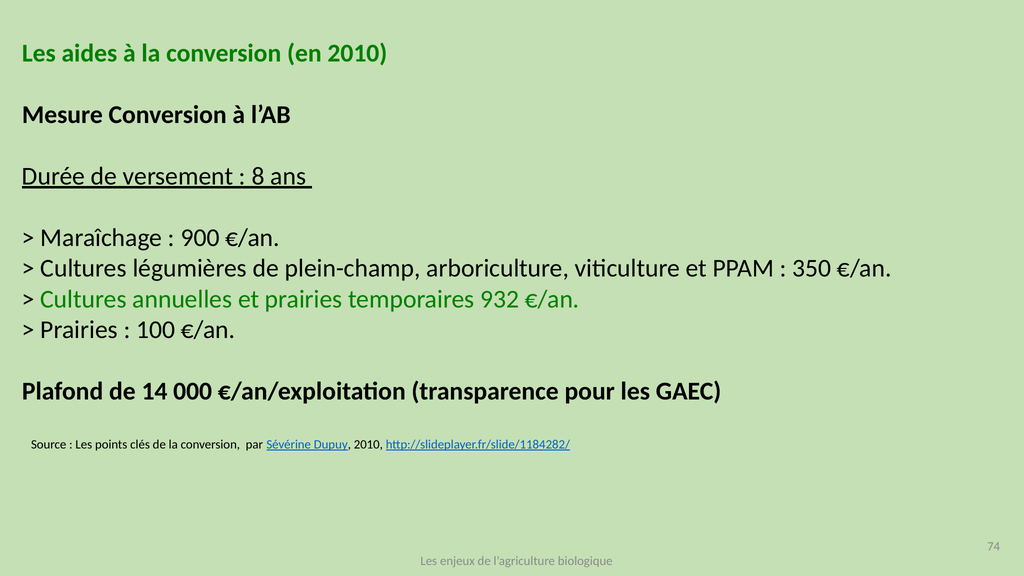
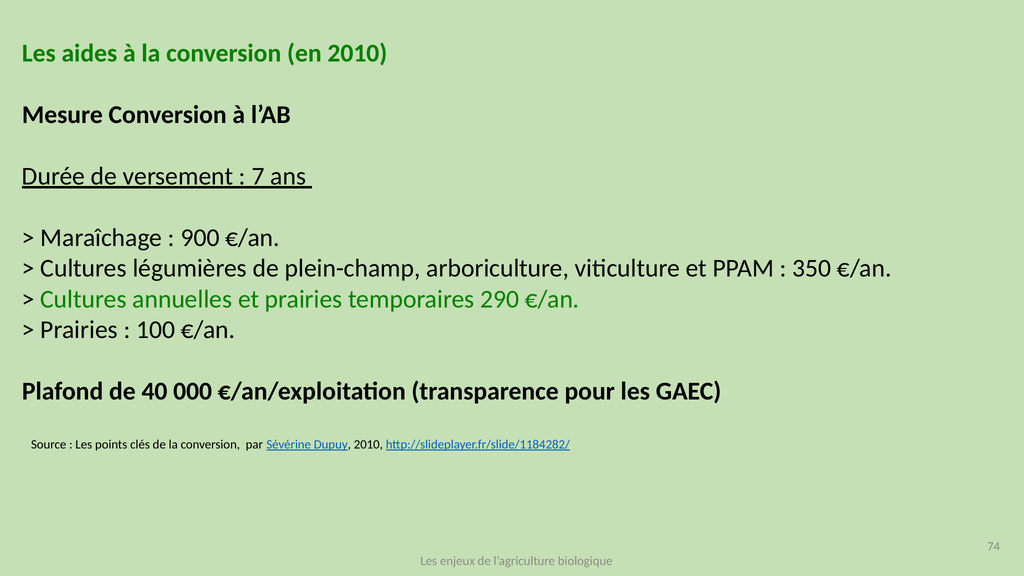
8: 8 -> 7 (258, 176)
932: 932 -> 290 (500, 299)
14: 14 -> 40 (154, 391)
